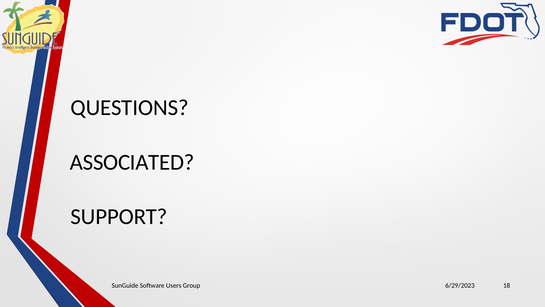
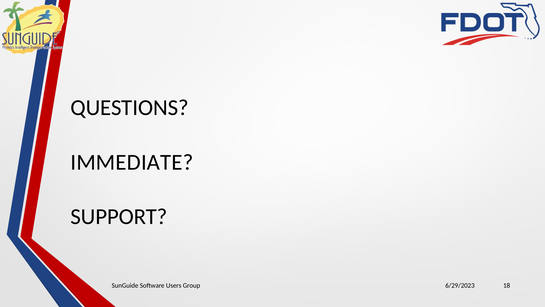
ASSOCIATED: ASSOCIATED -> IMMEDIATE (132, 162)
